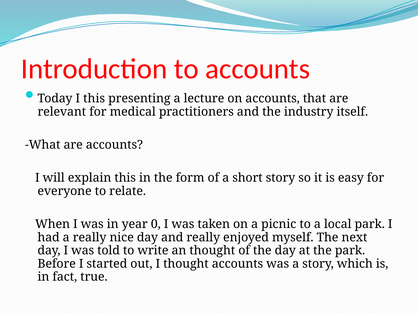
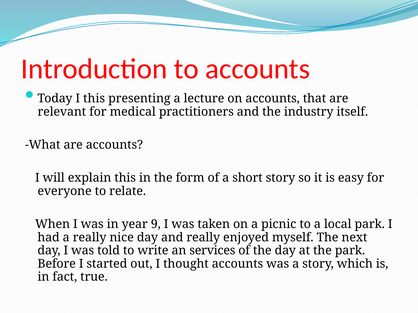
0: 0 -> 9 (156, 225)
an thought: thought -> services (212, 251)
